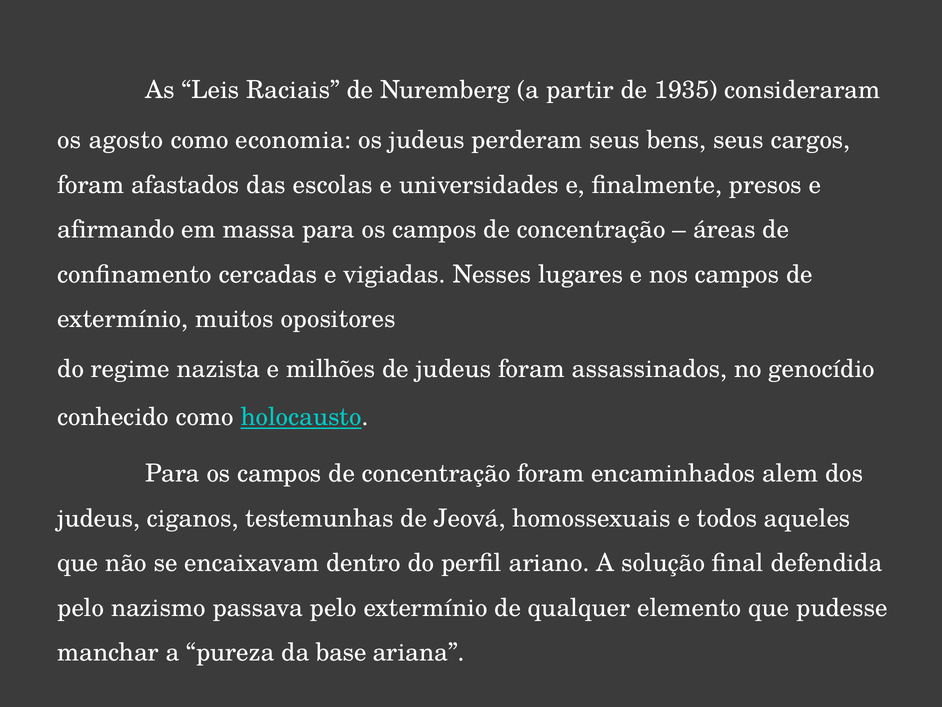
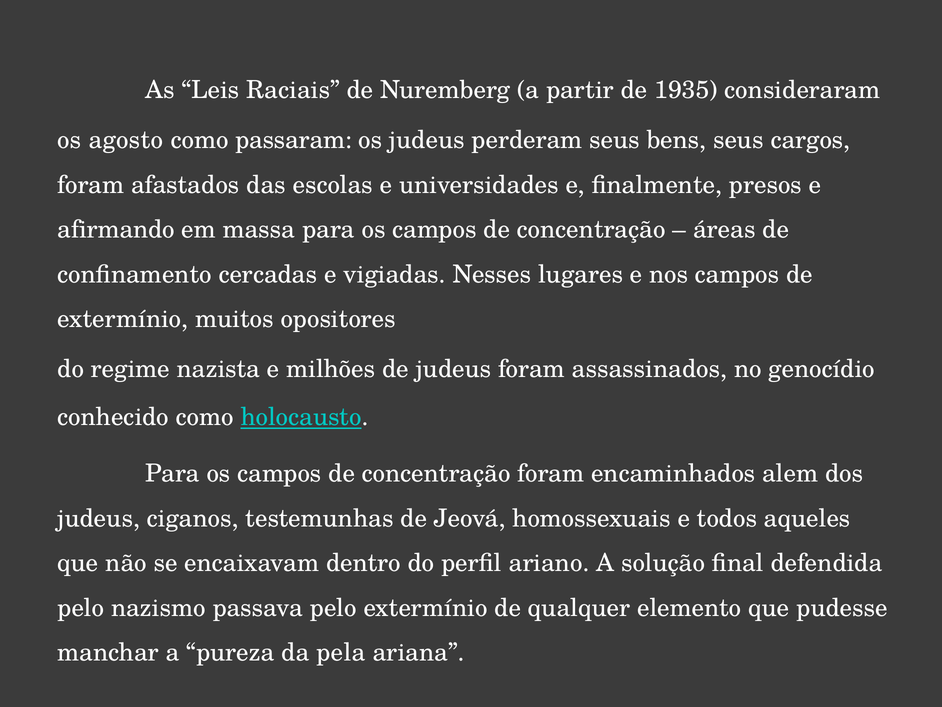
economia: economia -> passaram (294, 140)
base: base -> pela (341, 652)
